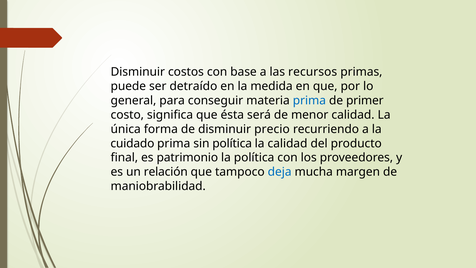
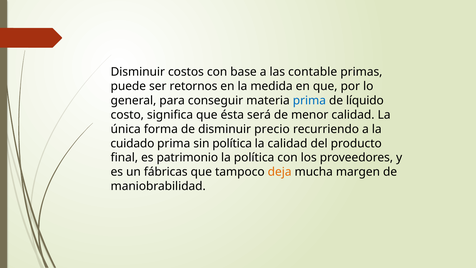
recursos: recursos -> contable (313, 72)
detraído: detraído -> retornos (193, 86)
primer: primer -> líquido (365, 100)
relación: relación -> fábricas (166, 172)
deja colour: blue -> orange (280, 172)
